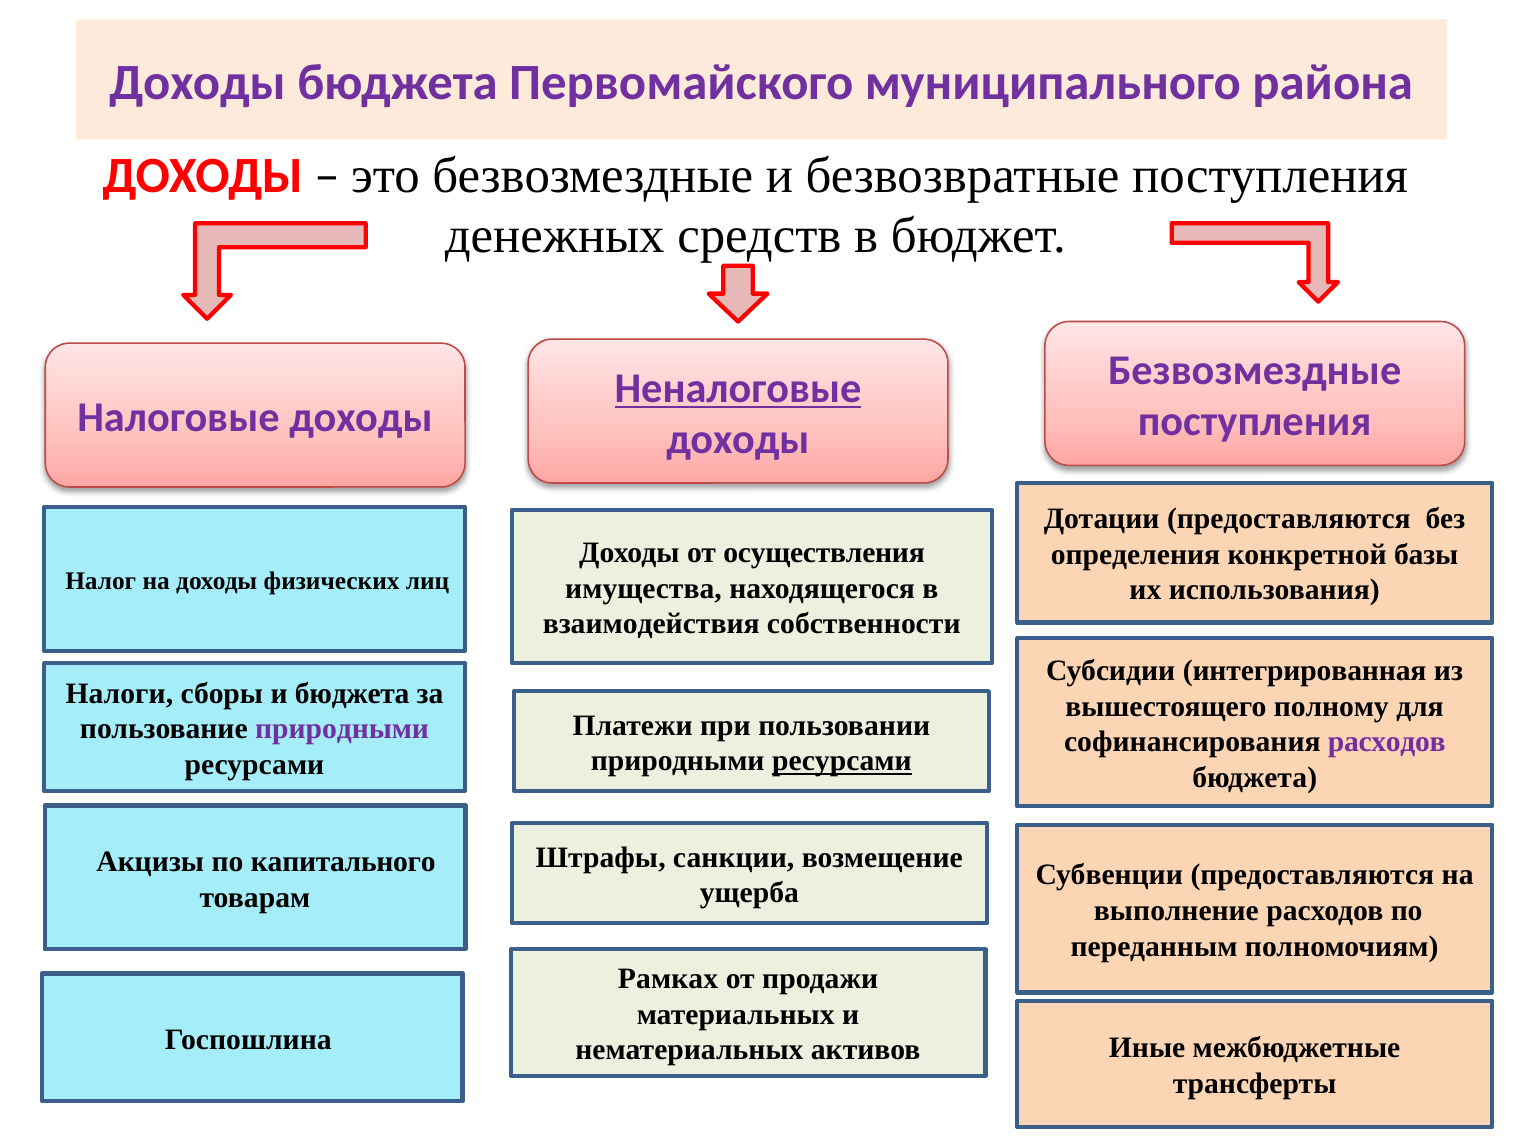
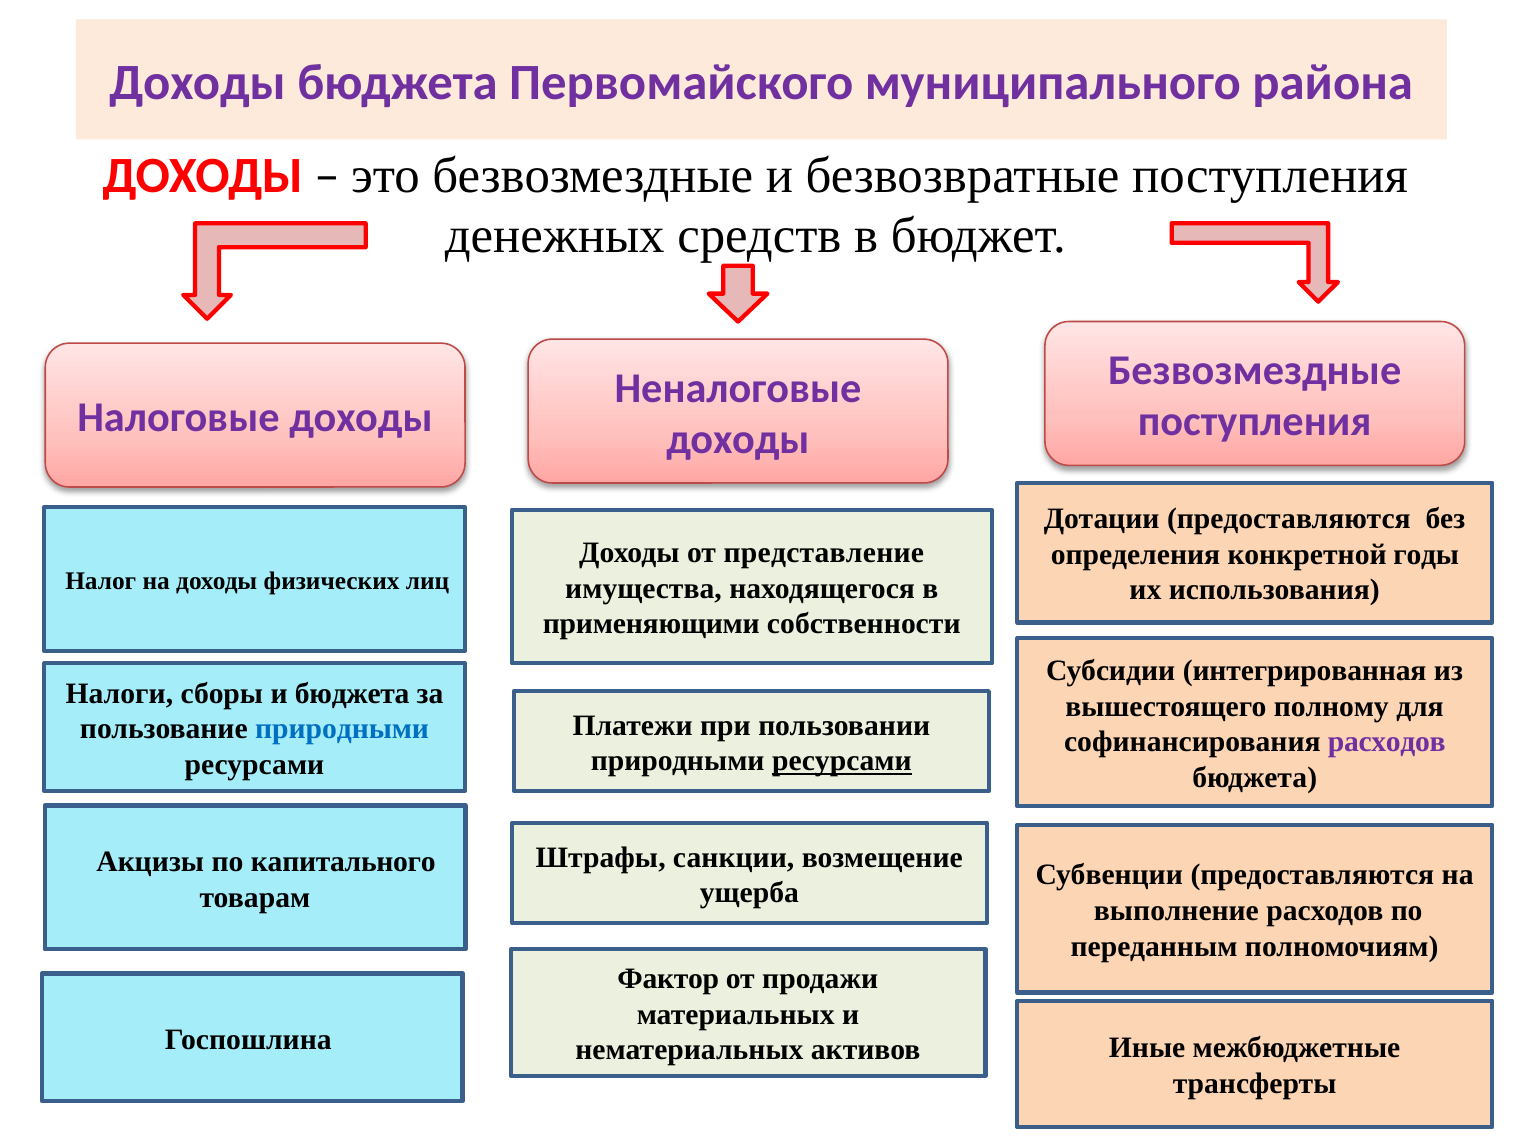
Неналоговые underline: present -> none (738, 389)
осуществления: осуществления -> представление (824, 553)
базы: базы -> годы (1426, 555)
взаимодействия: взаимодействия -> применяющими (651, 624)
природными colour: purple -> blue (342, 729)
Рамках: Рамках -> Фактор (668, 979)
